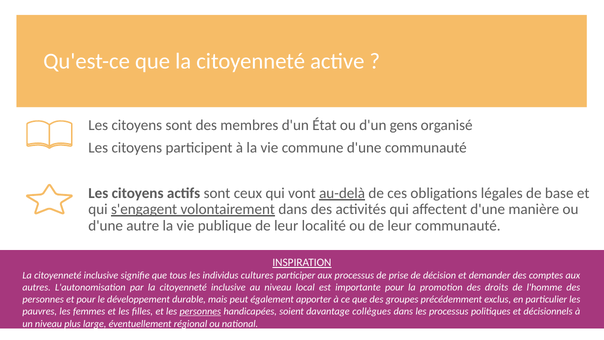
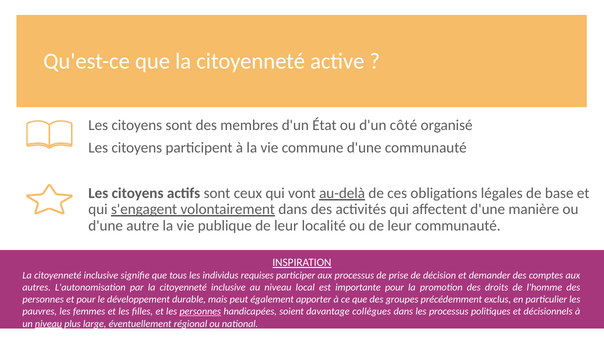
gens: gens -> côté (403, 125)
cultures: cultures -> requises (257, 275)
niveau underline: none -> present (48, 323)
